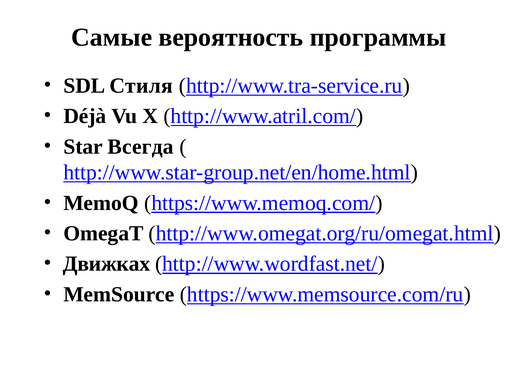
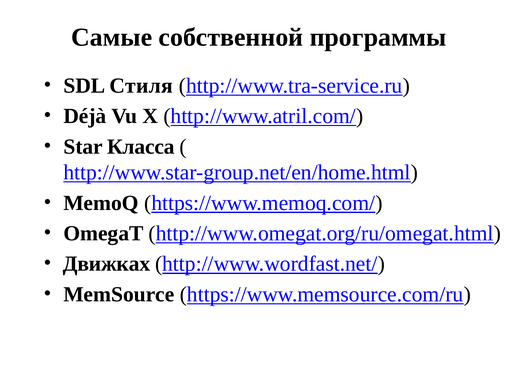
вероятность: вероятность -> собственной (231, 37)
Всегда: Всегда -> Класса (141, 147)
